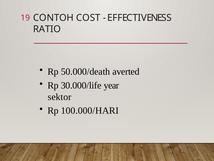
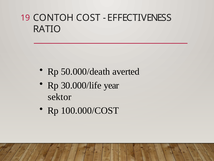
100.000/HARI: 100.000/HARI -> 100.000/COST (90, 110)
